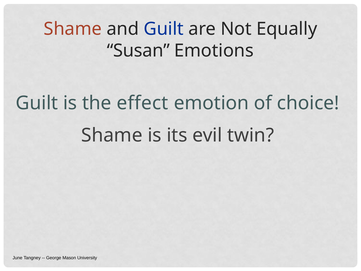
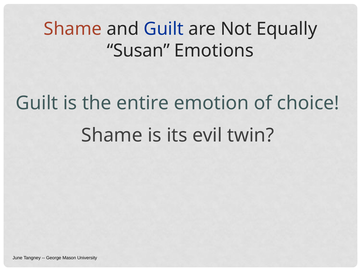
effect: effect -> entire (143, 103)
